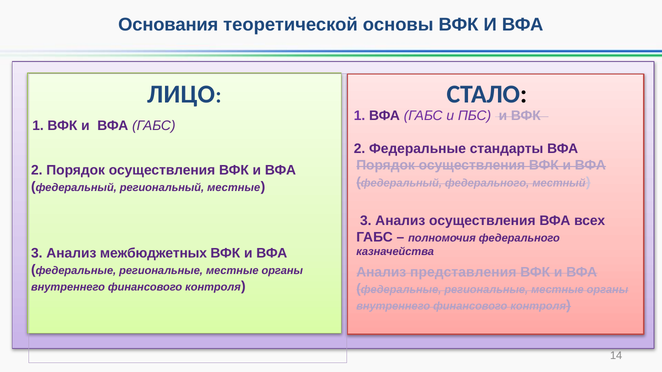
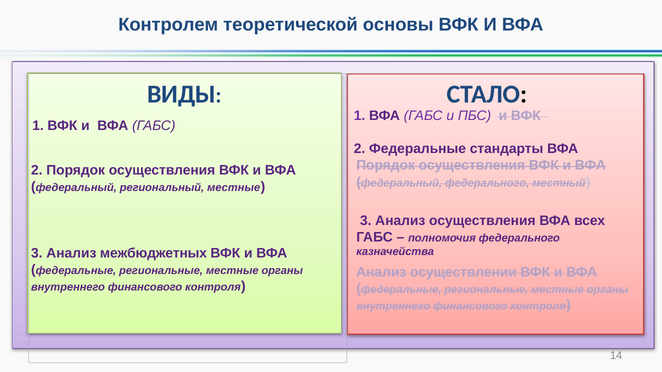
Основания: Основания -> Контролем (168, 25)
ЛИЦО: ЛИЦО -> ВИДЫ (181, 95)
представления: представления -> осуществлении (463, 273)
